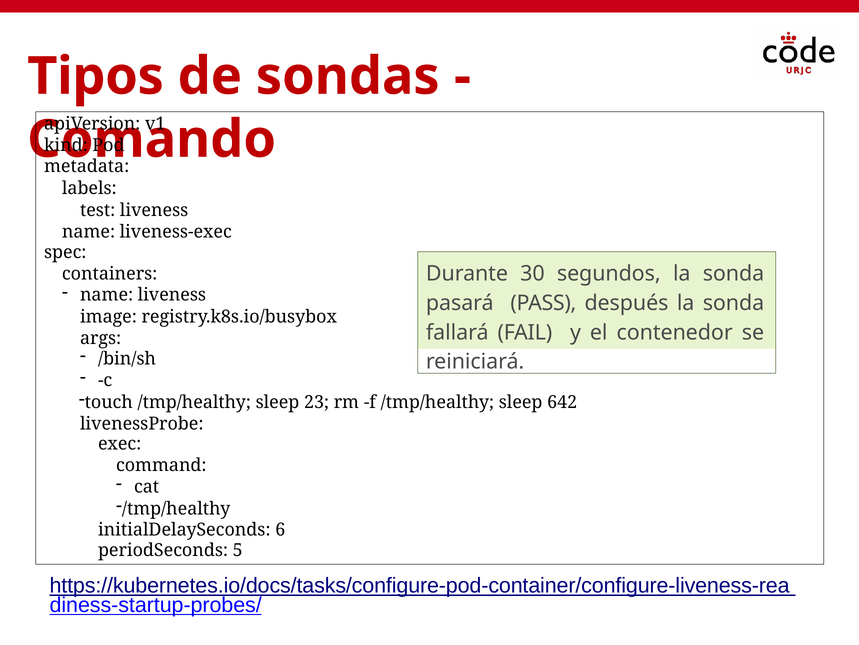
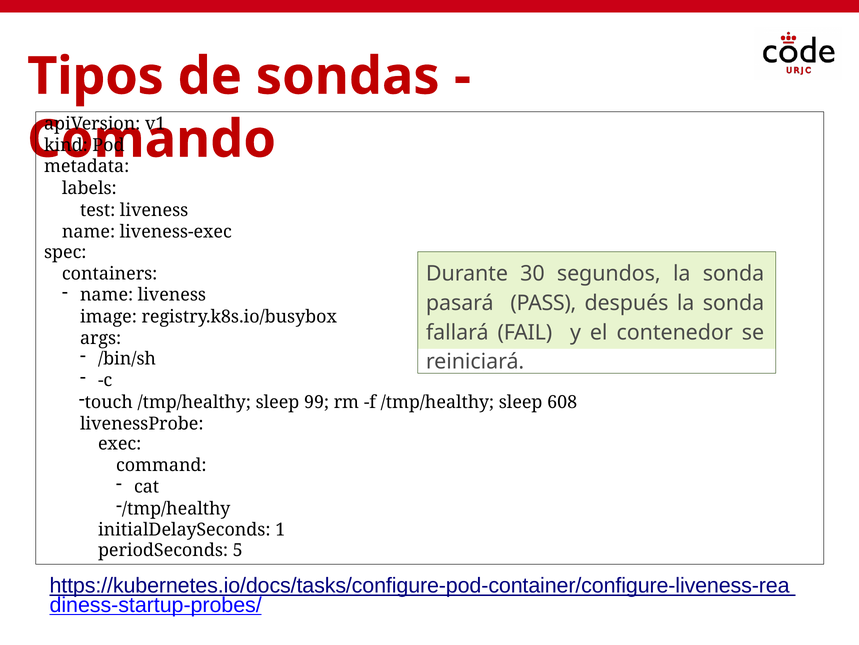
23: 23 -> 99 (317, 402)
642: 642 -> 608 (562, 402)
6: 6 -> 1 (280, 529)
